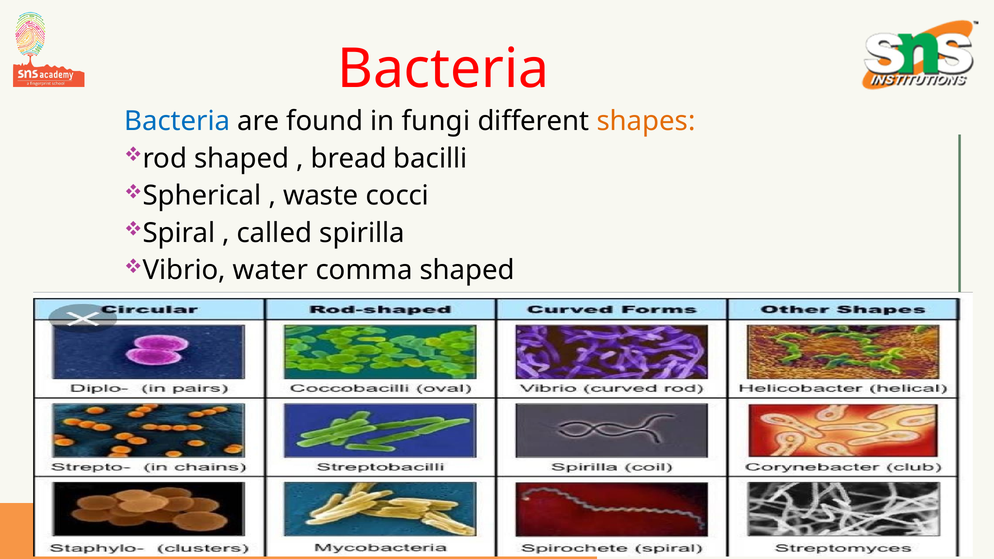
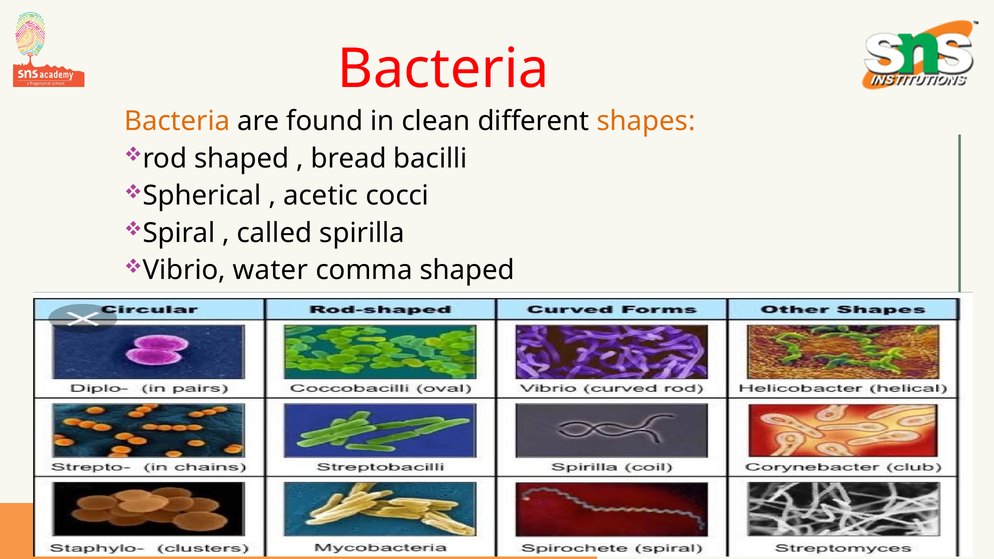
Bacteria colour: blue -> orange (177, 121)
fungi: fungi -> clean (436, 121)
waste: waste -> acetic (321, 196)
